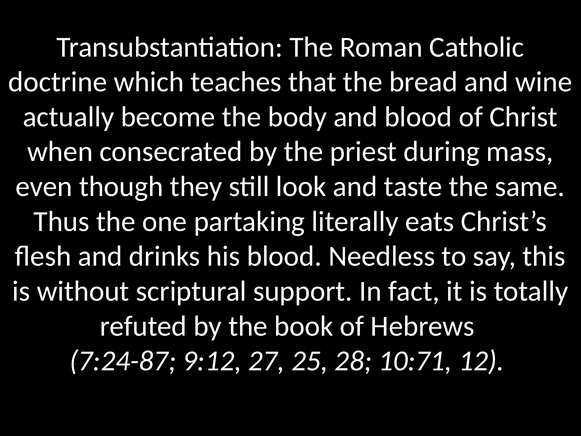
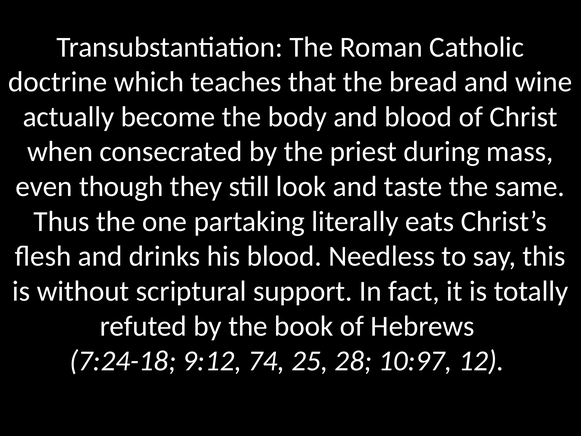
7:24-87: 7:24-87 -> 7:24-18 (123, 361)
27: 27 -> 74 (267, 361)
10:71: 10:71 -> 10:97 (415, 361)
